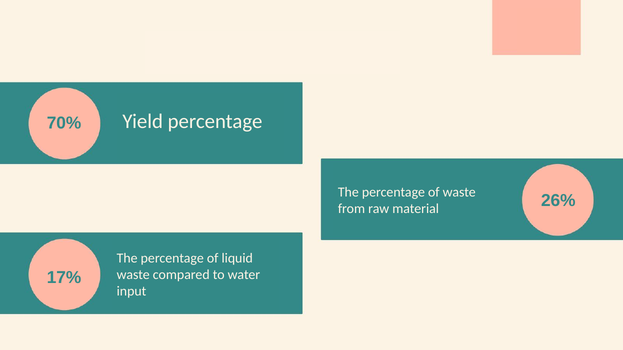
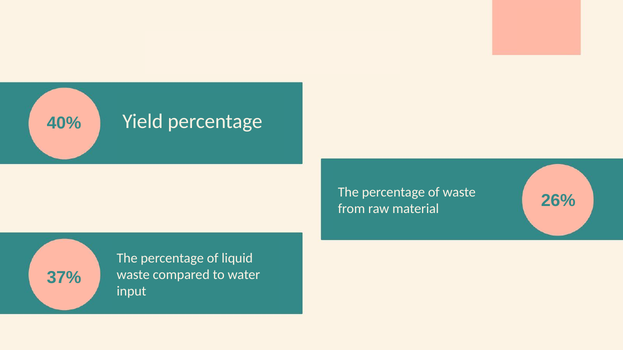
70%: 70% -> 40% (64, 123)
17%: 17% -> 37% (64, 278)
